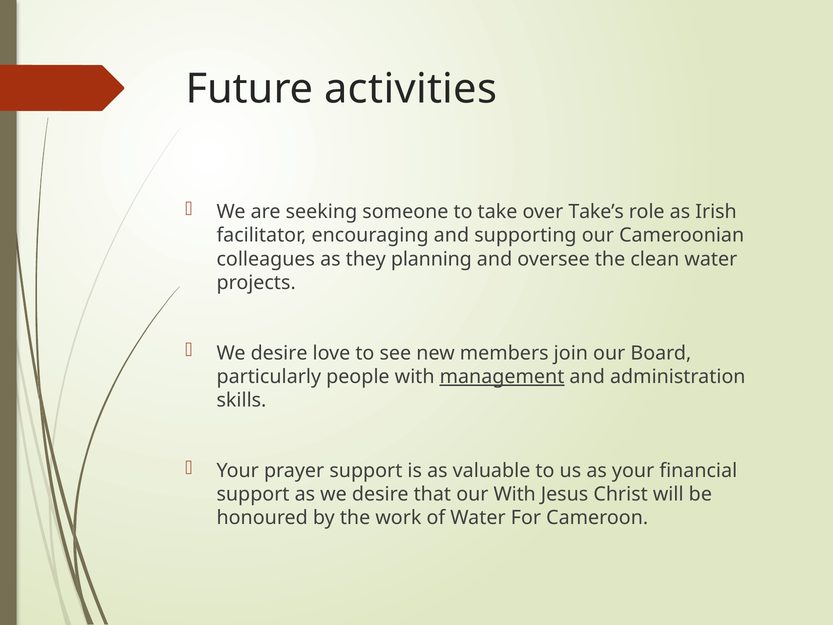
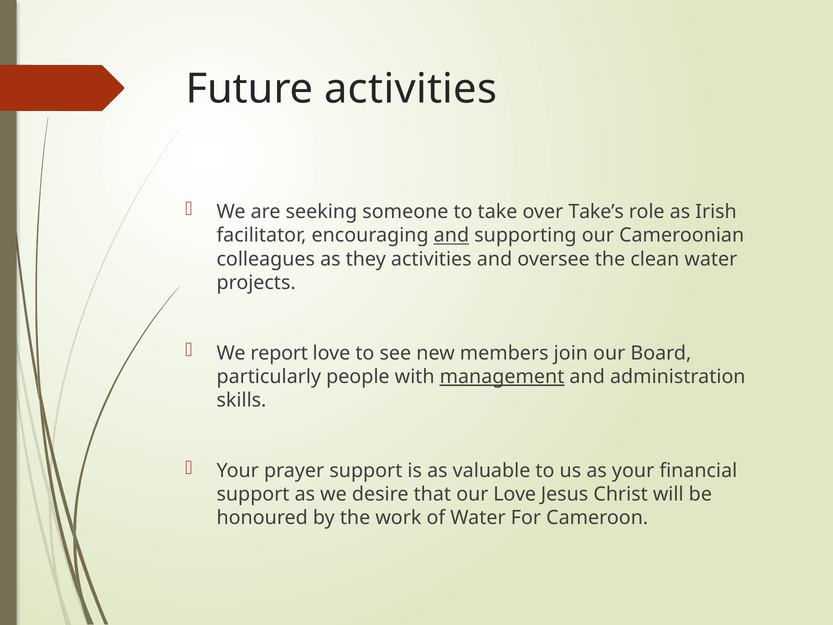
and underline: none -> present (451, 235)
they planning: planning -> activities (431, 259)
desire: desire -> report (279, 353)
our With: With -> Love (515, 494)
